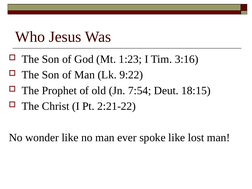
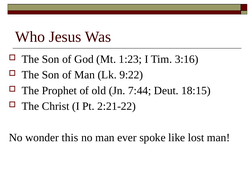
7:54: 7:54 -> 7:44 (140, 91)
wonder like: like -> this (70, 138)
